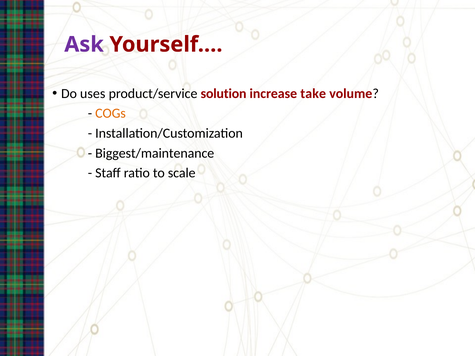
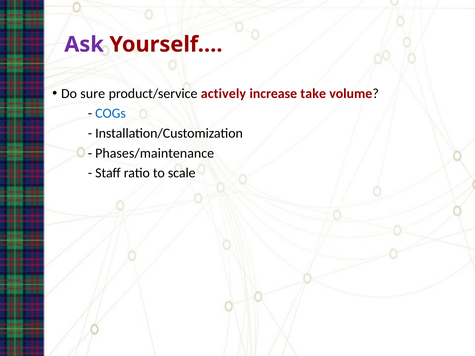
uses: uses -> sure (93, 94)
solution: solution -> actively (223, 94)
COGs colour: orange -> blue (111, 113)
Biggest/maintenance: Biggest/maintenance -> Phases/maintenance (155, 153)
